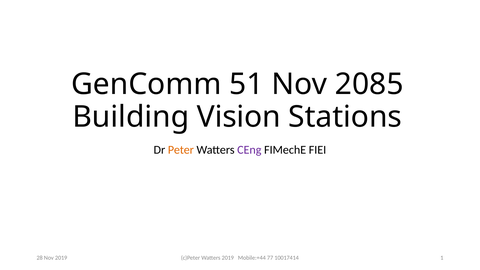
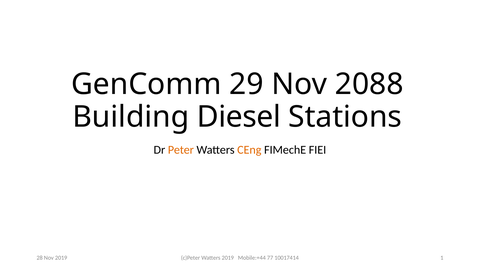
51: 51 -> 29 (246, 84)
2085: 2085 -> 2088 (369, 84)
Vision: Vision -> Diesel (239, 117)
CEng colour: purple -> orange (249, 150)
